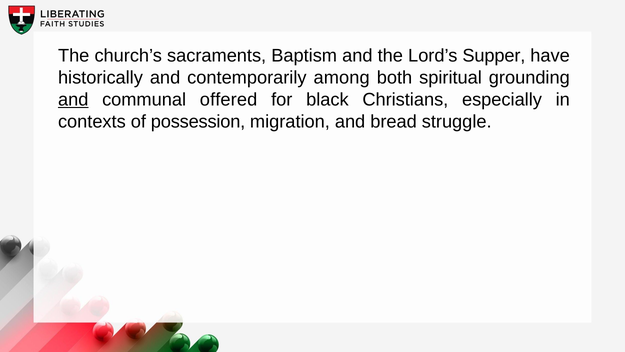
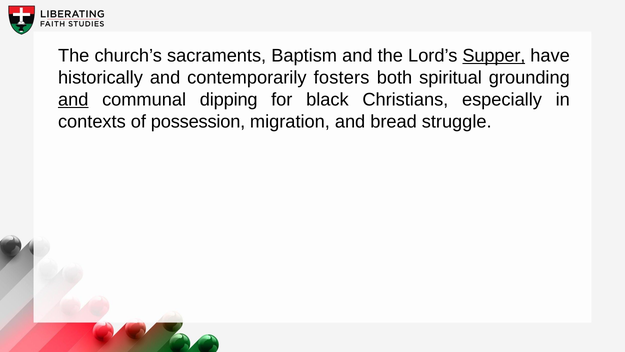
Supper underline: none -> present (494, 56)
among: among -> fosters (342, 78)
offered: offered -> dipping (229, 100)
